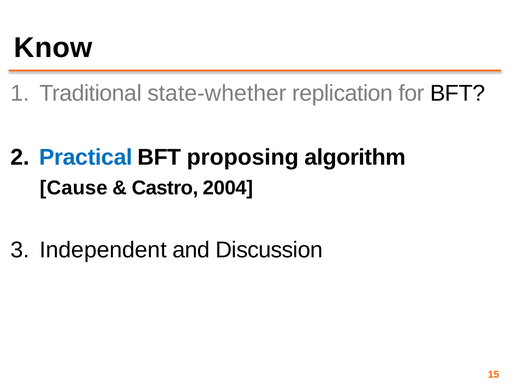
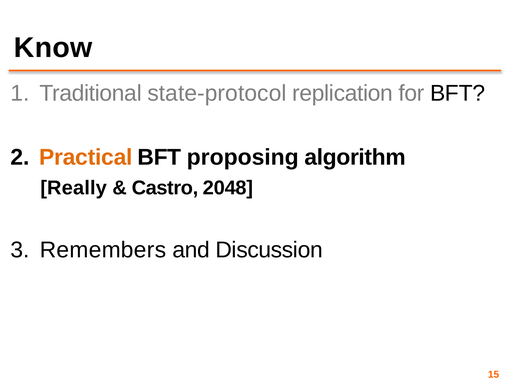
state-whether: state-whether -> state-protocol (217, 94)
Practical colour: blue -> orange (86, 157)
Cause: Cause -> Really (74, 188)
2004: 2004 -> 2048 (228, 188)
Independent: Independent -> Remembers (103, 250)
